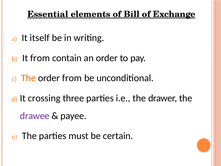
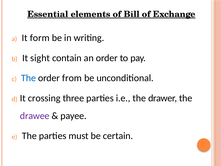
itself: itself -> form (40, 38)
It from: from -> sight (40, 58)
The colour: orange -> blue (28, 78)
